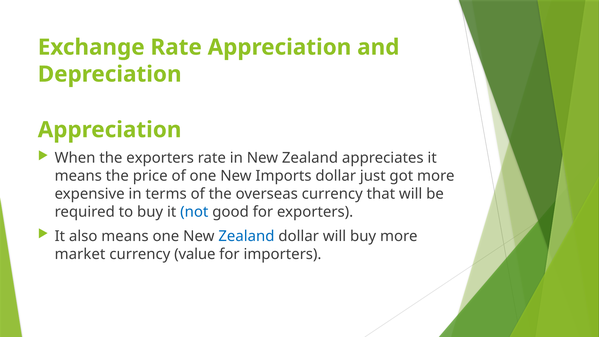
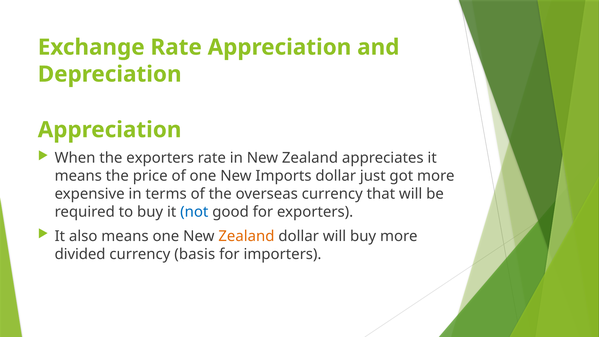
Zealand colour: blue -> orange (246, 236)
market: market -> divided (80, 254)
value: value -> basis (195, 254)
